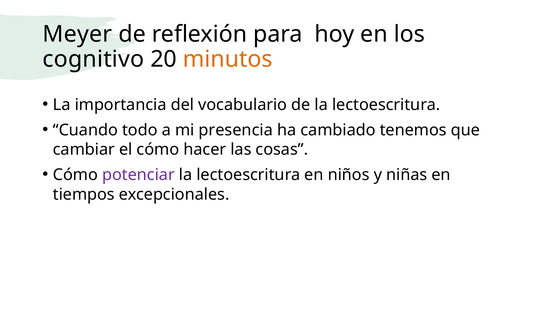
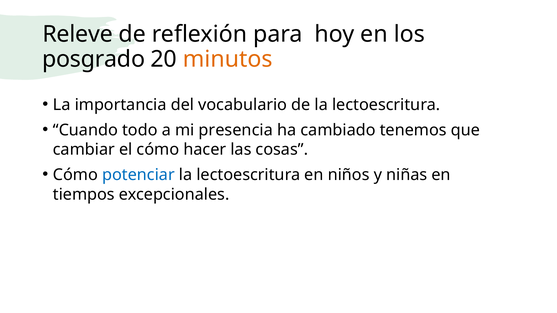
Meyer: Meyer -> Releve (78, 34)
cognitivo: cognitivo -> posgrado (94, 59)
potenciar colour: purple -> blue (138, 175)
